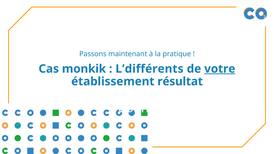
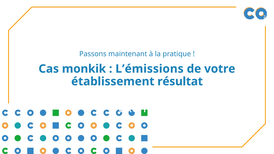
L’différents: L’différents -> L’émissions (149, 69)
votre underline: present -> none (220, 69)
données: données -> exemple (143, 108)
